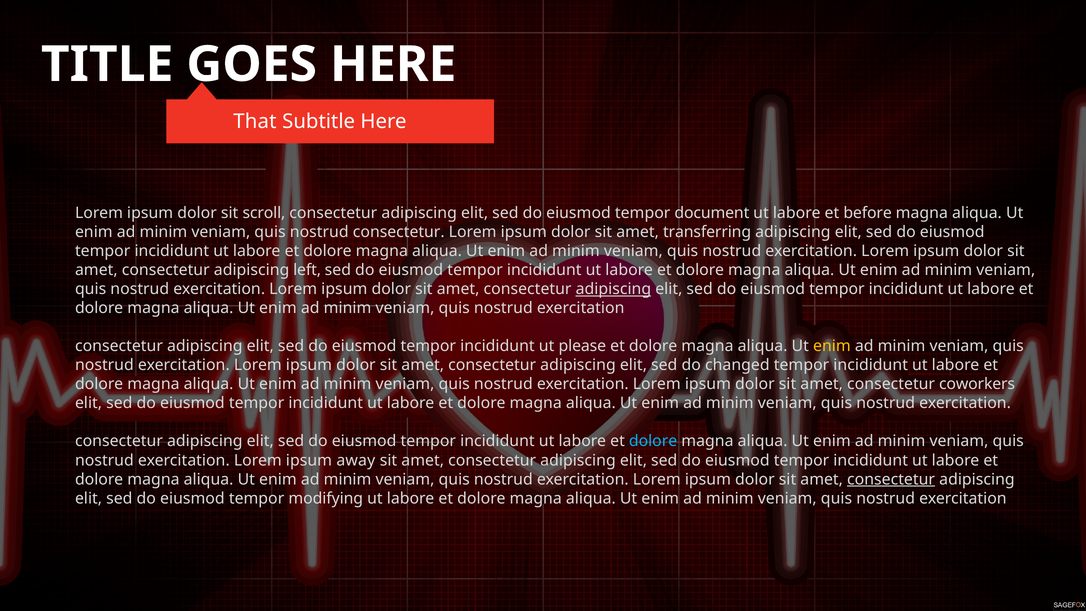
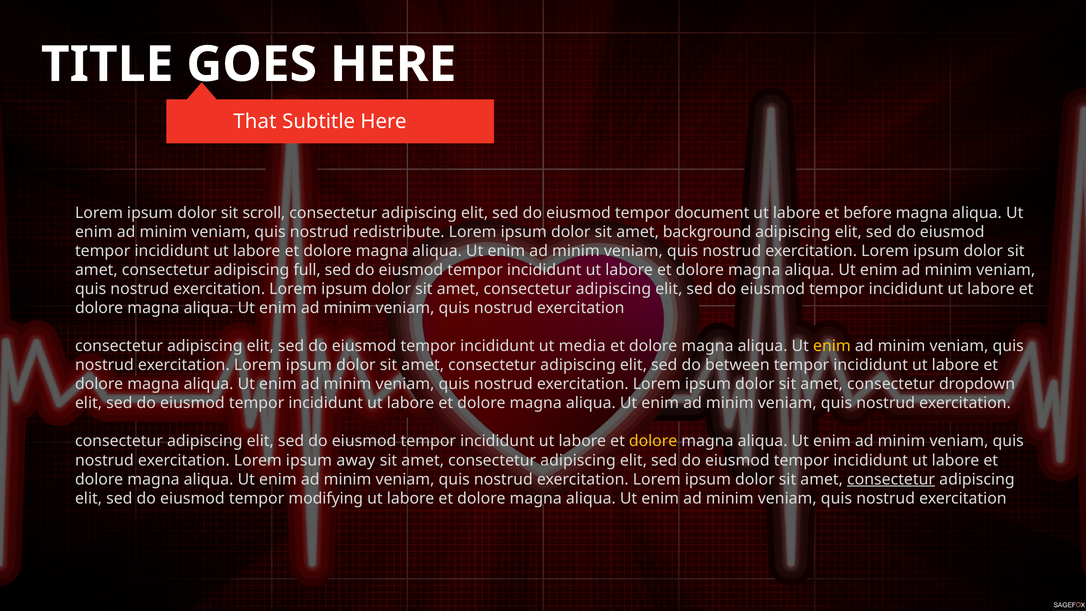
nostrud consectetur: consectetur -> redistribute (399, 232)
transferring: transferring -> background (707, 232)
left: left -> full (307, 270)
adipiscing underline: present -> none (613, 289)
please: please -> media (582, 346)
changed: changed -> between (737, 365)
coworkers: coworkers -> dropdown (977, 384)
dolore colour: light blue -> yellow (653, 441)
